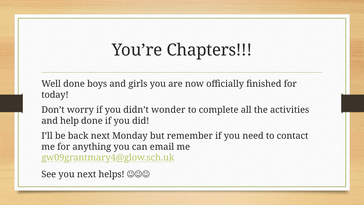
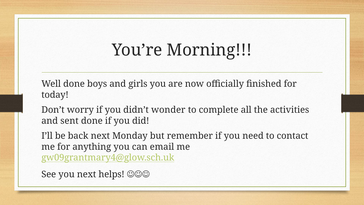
Chapters: Chapters -> Morning (209, 50)
help: help -> sent (69, 121)
